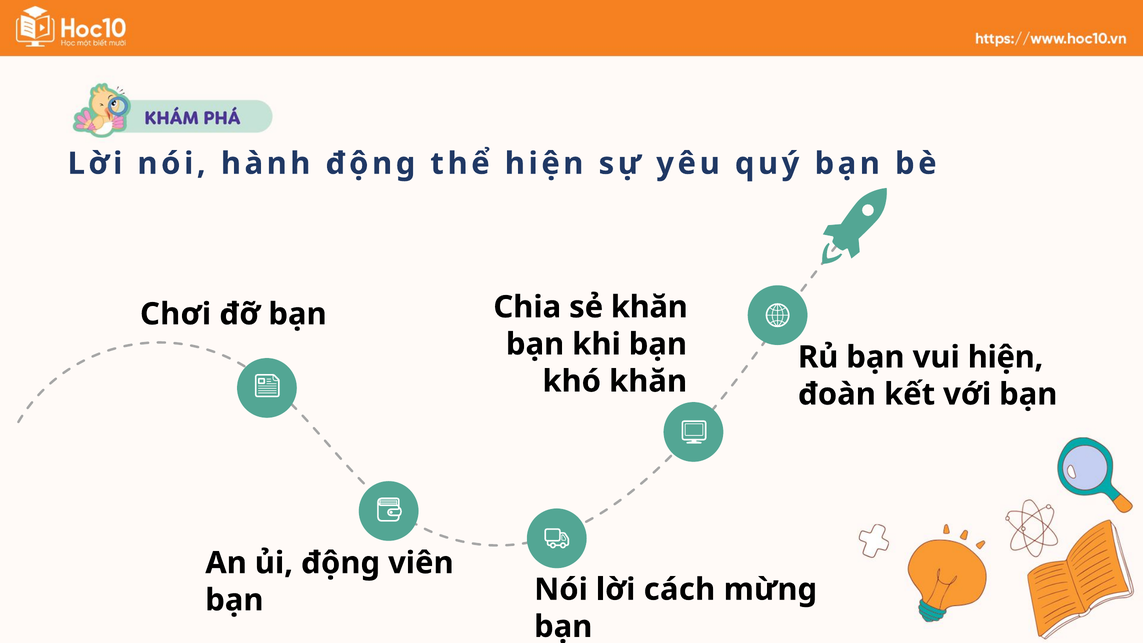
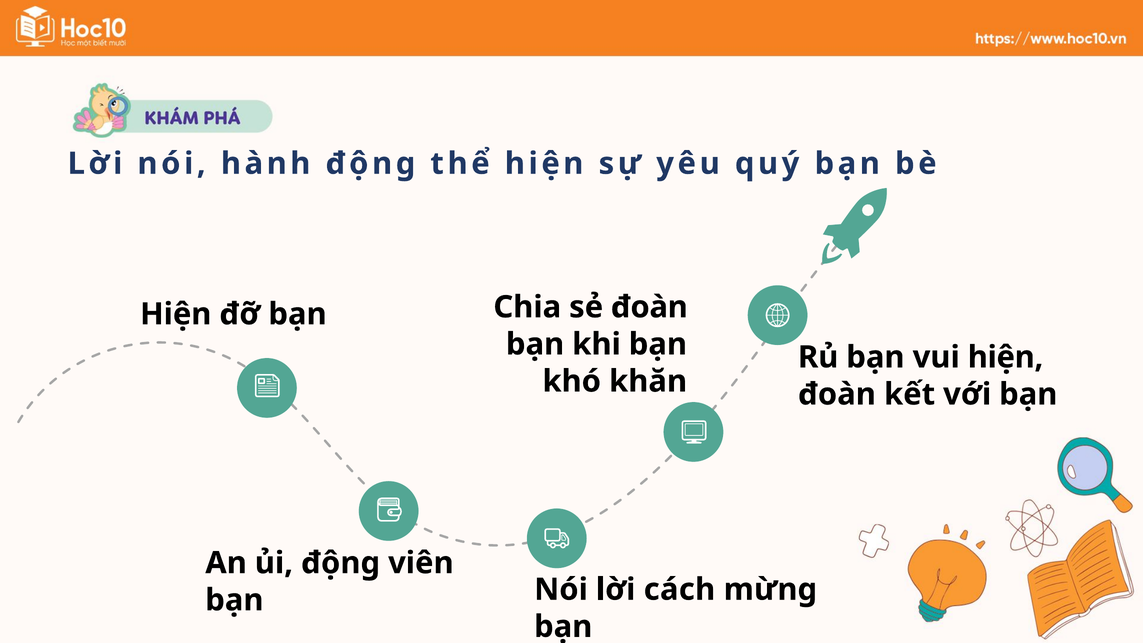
sẻ khăn: khăn -> đoàn (649, 307)
Chơi: Chơi -> Hiện (176, 314)
